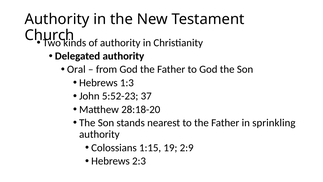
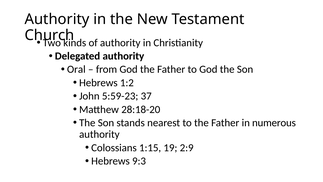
1:3: 1:3 -> 1:2 (127, 83)
5:52-23: 5:52-23 -> 5:59-23 (120, 96)
sprinkling: sprinkling -> numerous (274, 123)
2:3: 2:3 -> 9:3 (139, 161)
